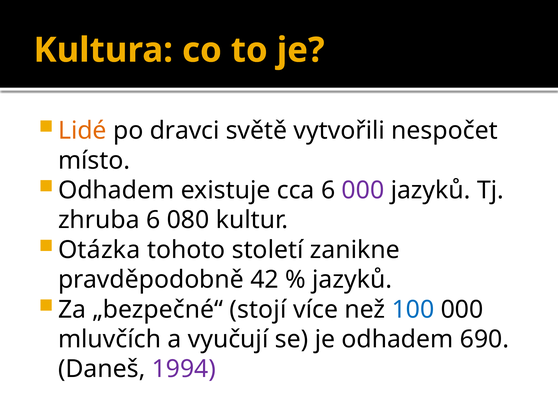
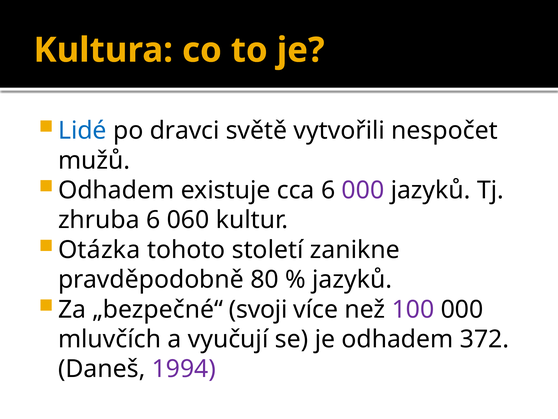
Lidé colour: orange -> blue (82, 131)
místo: místo -> mužů (94, 160)
080: 080 -> 060 (188, 220)
42: 42 -> 80 (265, 279)
stojí: stojí -> svoji (258, 309)
100 colour: blue -> purple (413, 309)
690: 690 -> 372 (484, 339)
